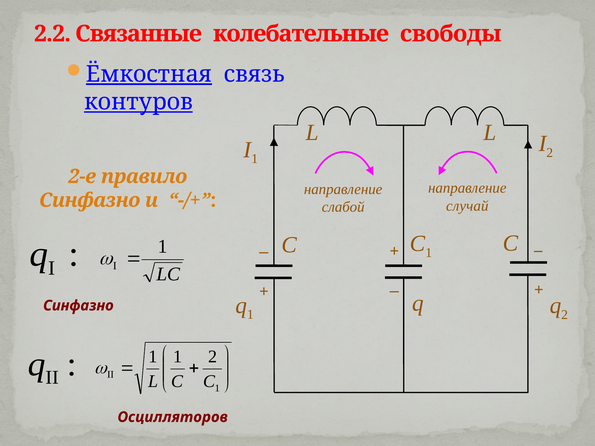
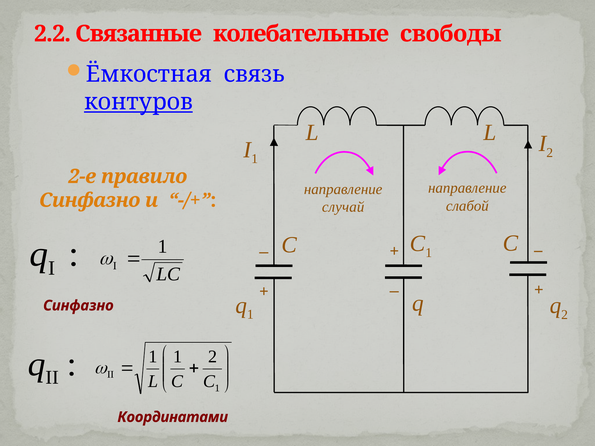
Ёмкостная underline: present -> none (149, 74)
случай: случай -> слабой (467, 206)
слабой: слабой -> случай (343, 207)
Осцилляторов: Осцилляторов -> Координатами (173, 417)
